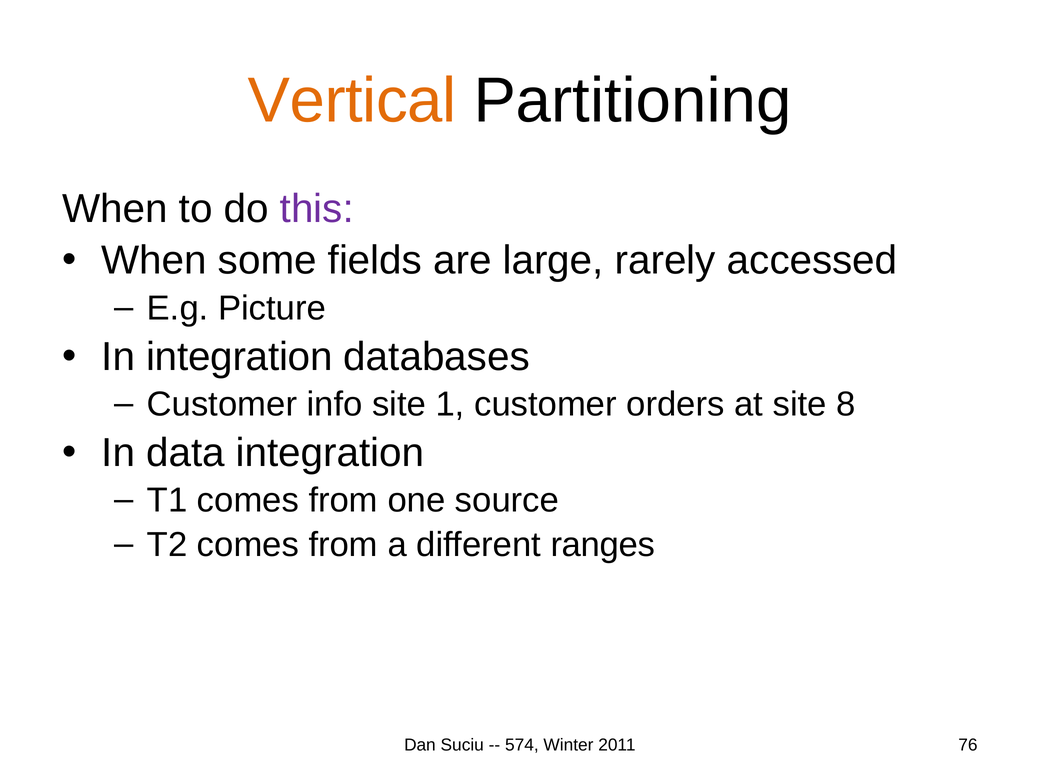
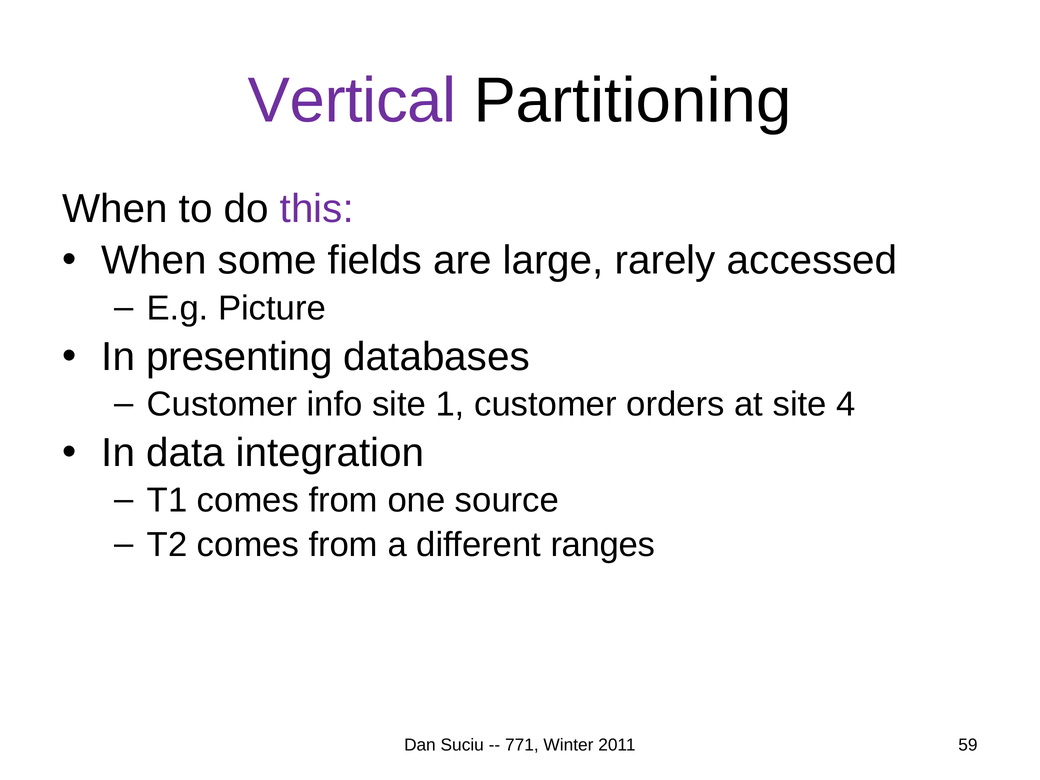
Vertical colour: orange -> purple (352, 101)
In integration: integration -> presenting (239, 357)
8: 8 -> 4 (846, 404)
574: 574 -> 771 (522, 745)
76: 76 -> 59 (968, 745)
